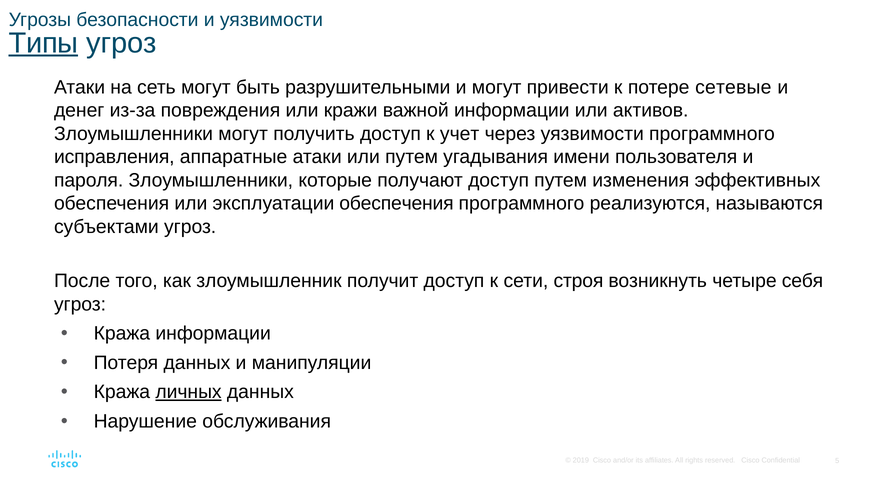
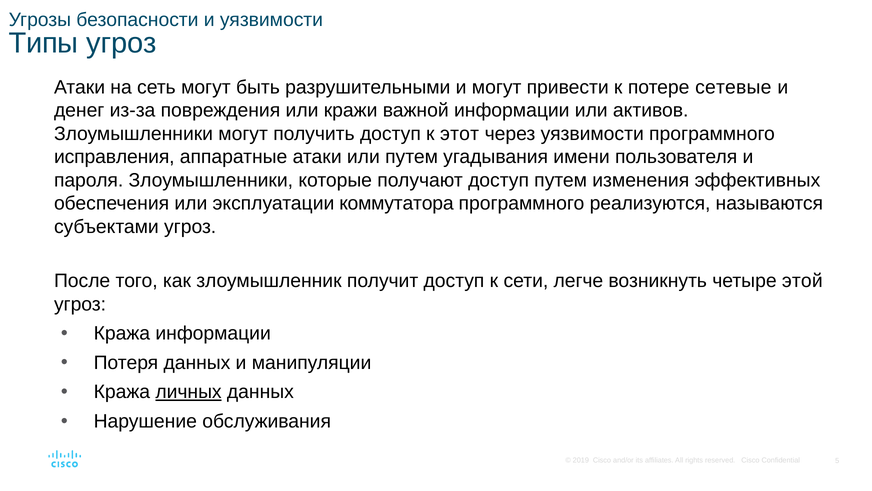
Типы underline: present -> none (44, 43)
учет: учет -> этот (460, 134)
эксплуатации обеспечения: обеспечения -> коммутатора (396, 203)
строя: строя -> легче (578, 281)
себя: себя -> этой (802, 281)
